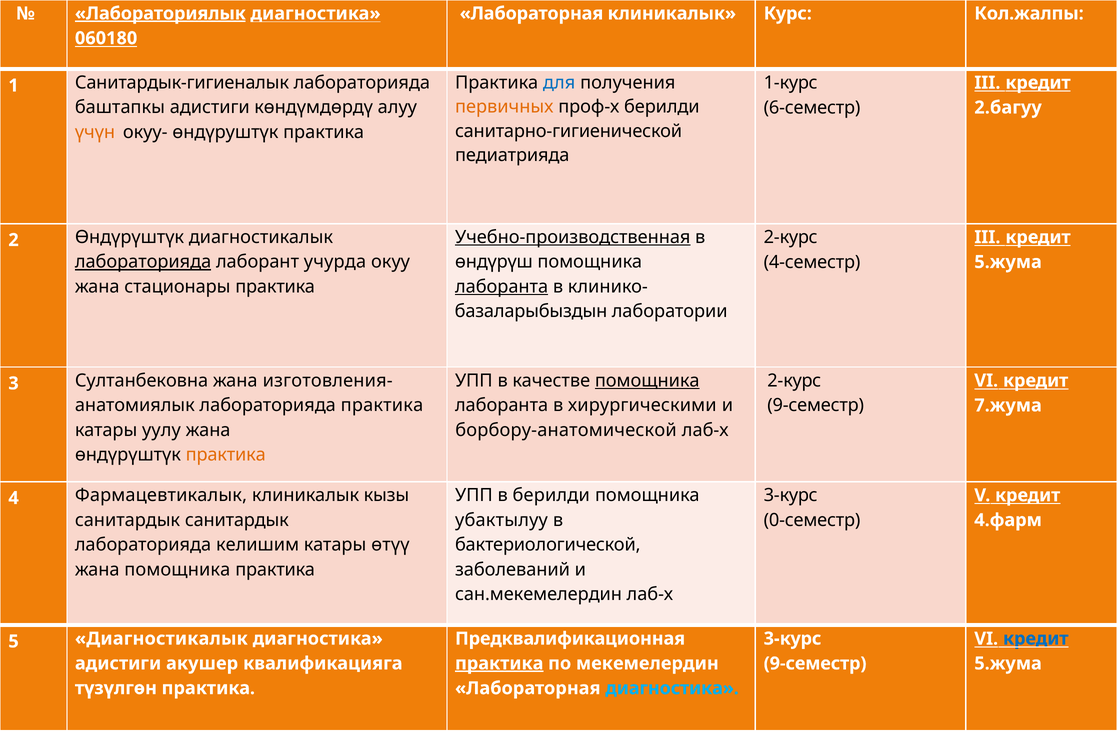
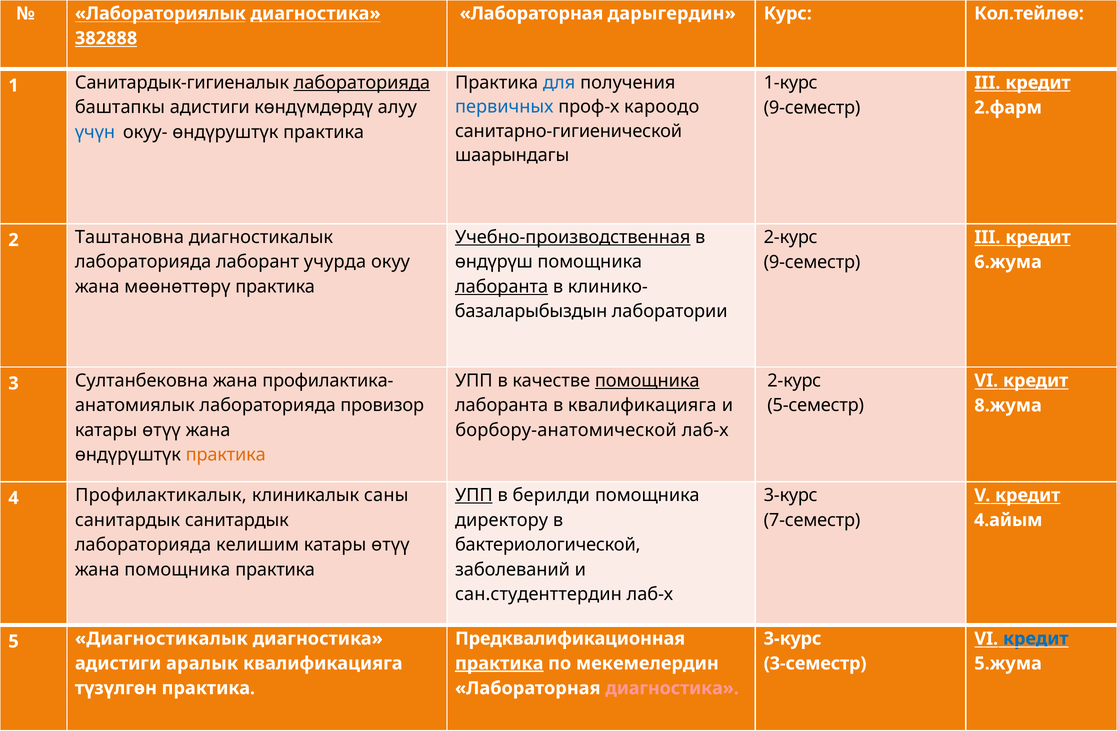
Лабораториялык underline: present -> none (160, 13)
Лабораторная клиникалык: клиникалык -> дарыгердин (672, 13)
Кол.жалпы: Кол.жалпы -> Кол.тейлөө (1029, 13)
060180: 060180 -> 382888 (106, 38)
лабораторияда underline: none -> present (362, 83)
первичных colour: orange -> blue (504, 107)
проф-х берилди: берилди -> кароодо (662, 107)
6-семестр: 6-семестр -> 9-семестр (812, 107)
2.багуу: 2.багуу -> 2.фарм (1008, 107)
үчүн colour: orange -> blue (95, 132)
педиатрияда: педиатрияда -> шаарындагы (512, 155)
2 Өндүрүштүк: Өндүрүштүк -> Таштановна (129, 237)
лабораторияда underline: present -> none (143, 262)
4-семестр: 4-семестр -> 9-семестр (812, 262)
5.жума: 5.жума -> 6.жума (1008, 262)
стационары: стационары -> мөөнөттөрү (177, 286)
изготовления-: изготовления- -> профилактика- (328, 380)
лабораторияда практика: практика -> провизор (382, 405)
в хирургическими: хирургическими -> квалификацияга (642, 405)
9-семестр: 9-семестр -> 5-семестр (816, 405)
7.жума: 7.жума -> 8.жума (1008, 405)
уулу: уулу -> өтүү (161, 430)
УПП underline: none -> present (474, 495)
Фармацевтикалык: Фармацевтикалык -> Профилактикалык (161, 495)
кызы: кызы -> саны (386, 495)
убактылуу: убактылуу -> директору (502, 520)
0-семестр: 0-семестр -> 7-семестр (812, 520)
4.фарм: 4.фарм -> 4.айым (1008, 520)
сан.мекемелердин: сан.мекемелердин -> сан.студенттердин (538, 594)
акушер: акушер -> аралык (202, 663)
9-семестр: 9-семестр -> 3-семестр (815, 663)
диагностика colour: light blue -> pink (672, 688)
